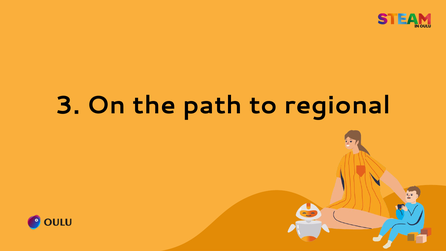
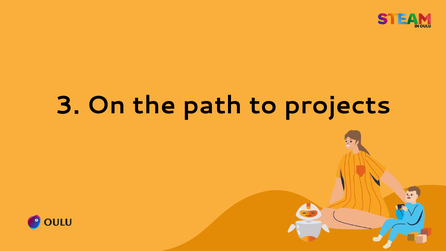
regional: regional -> projects (338, 105)
